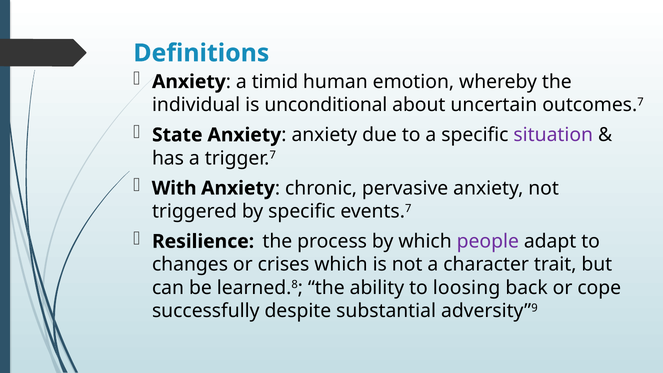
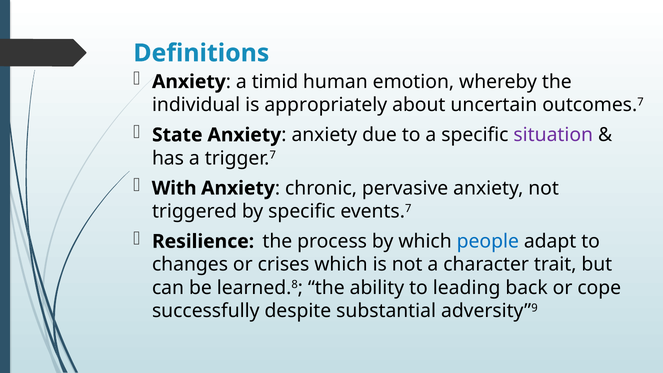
unconditional: unconditional -> appropriately (326, 105)
people colour: purple -> blue (488, 241)
loosing: loosing -> leading (467, 288)
